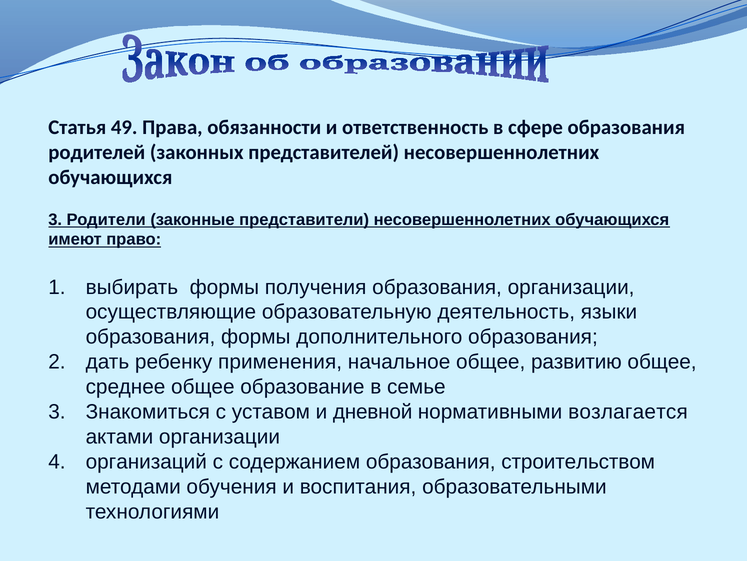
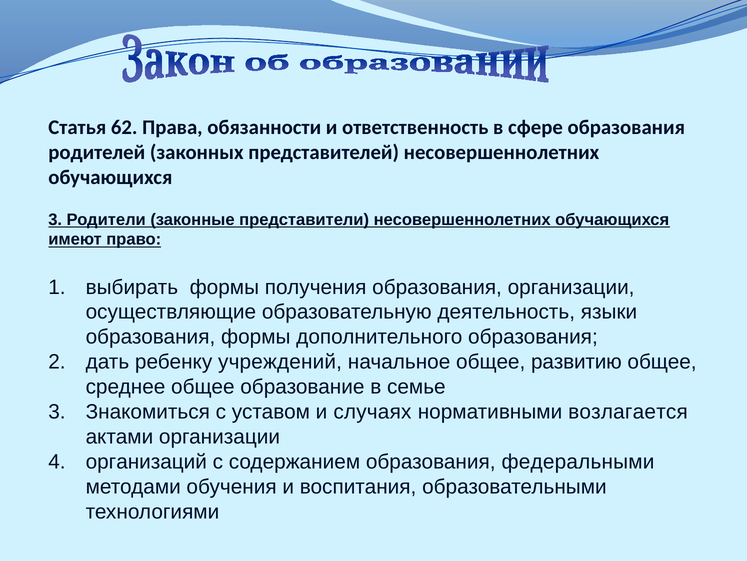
49: 49 -> 62 (124, 127)
применения: применения -> учреждений (280, 362)
дневной: дневной -> случаях (372, 411)
строительством: строительством -> федеральными (578, 461)
